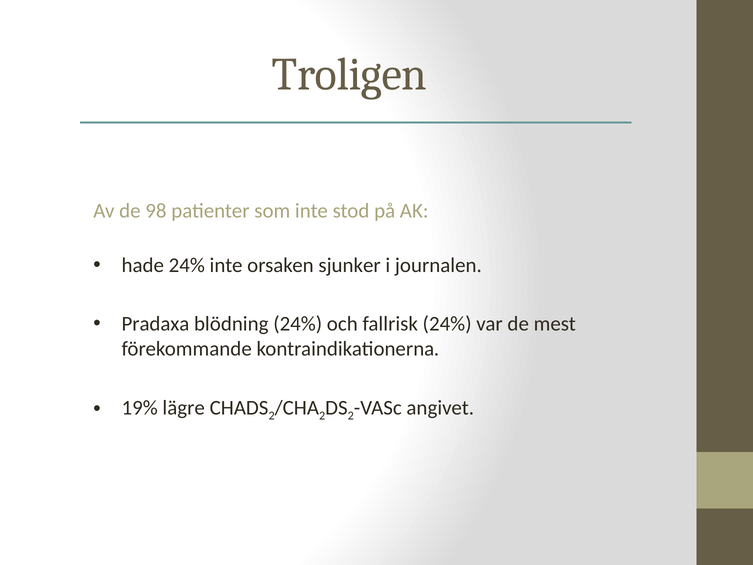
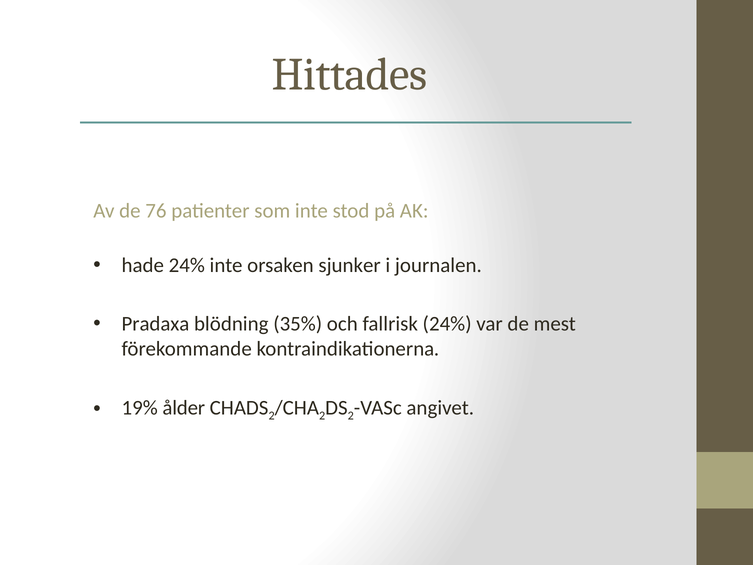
Troligen: Troligen -> Hittades (350, 75)
98: 98 -> 76 (156, 211)
blödning 24%: 24% -> 35% (298, 324)
lägre: lägre -> ålder (184, 407)
